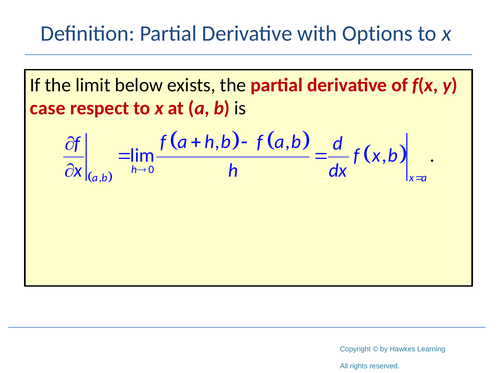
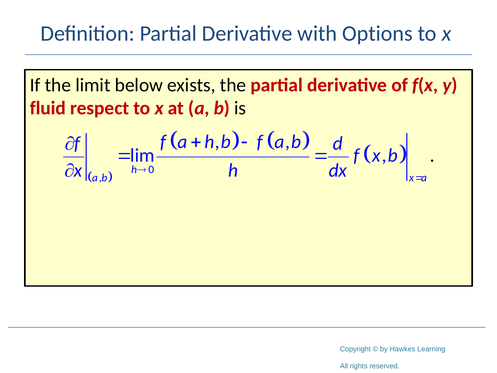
case: case -> fluid (48, 108)
